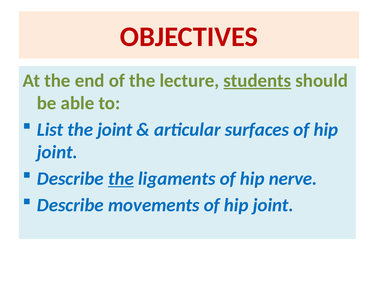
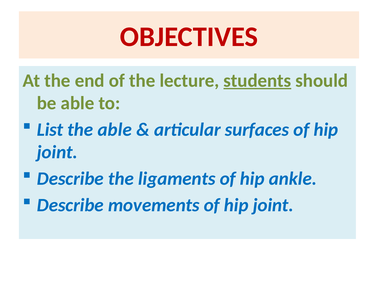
the joint: joint -> able (115, 130)
the underline: present -> none (121, 179)
nerve: nerve -> ankle (293, 179)
